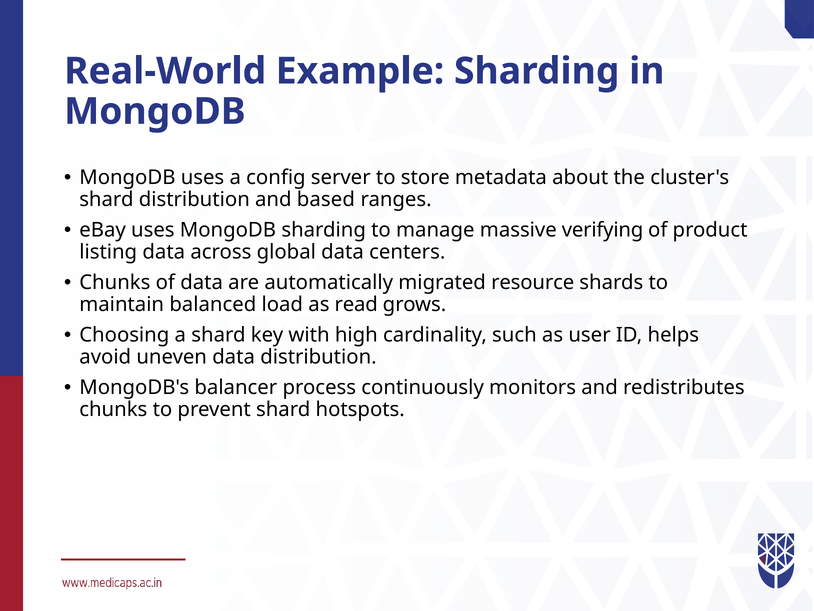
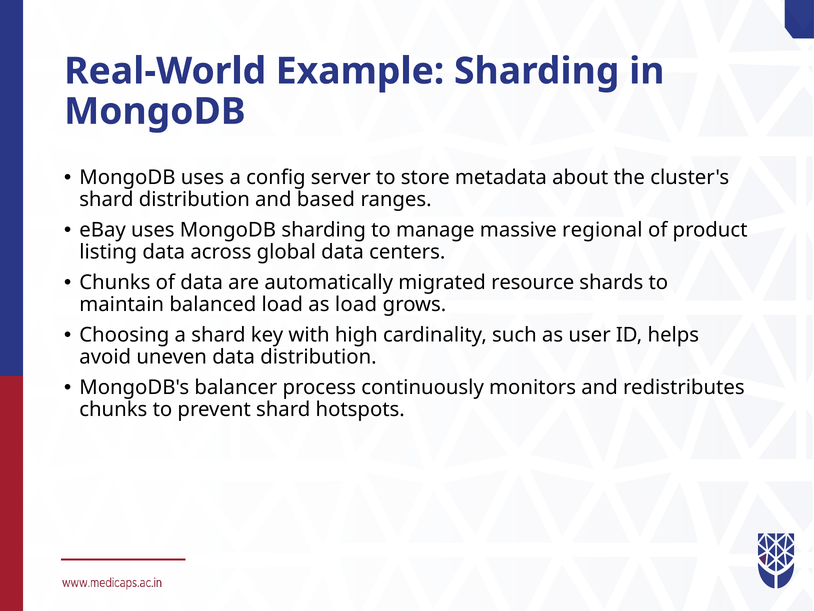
verifying: verifying -> regional (602, 230)
as read: read -> load (356, 304)
